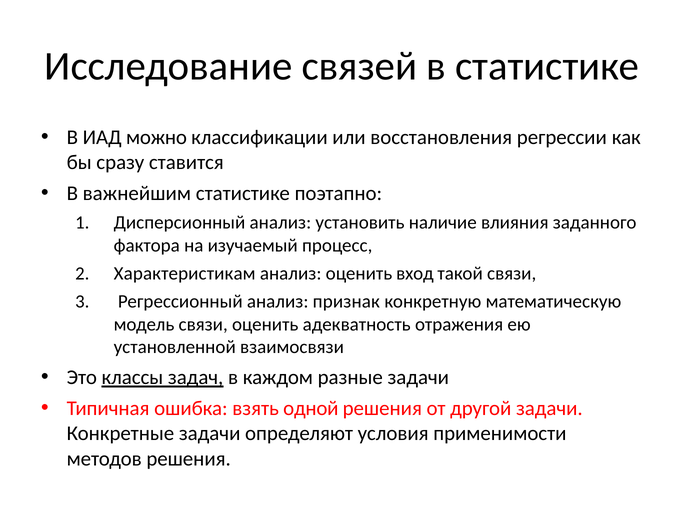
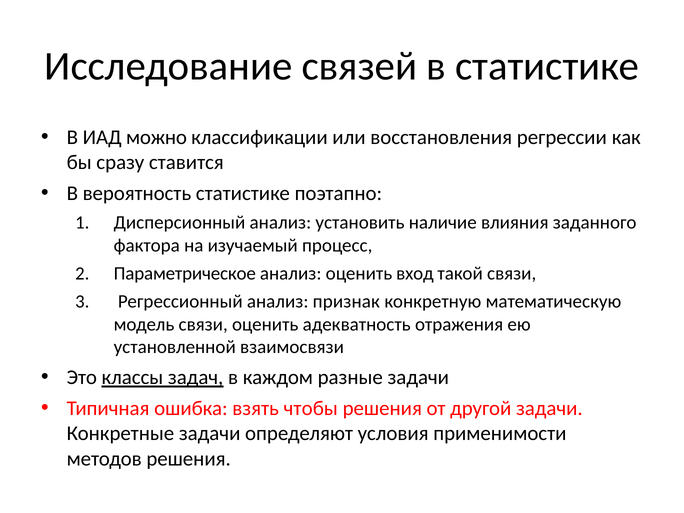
важнейшим: важнейшим -> вероятность (137, 193)
Характеристикам: Характеристикам -> Параметрическое (185, 273)
одной: одной -> чтобы (311, 409)
